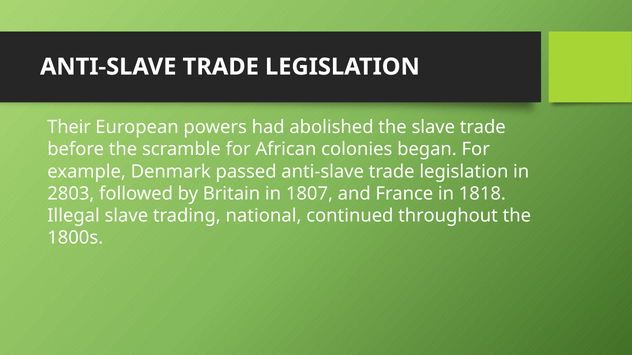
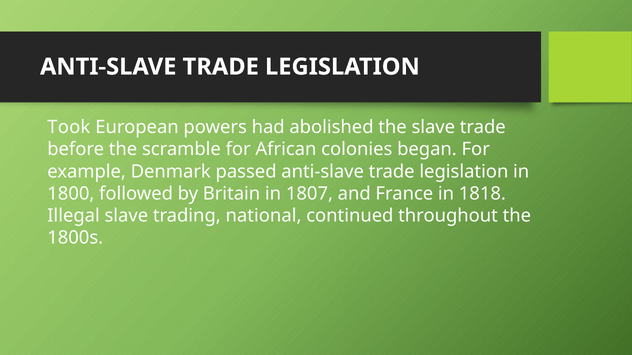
Their: Their -> Took (69, 127)
2803: 2803 -> 1800 (71, 194)
